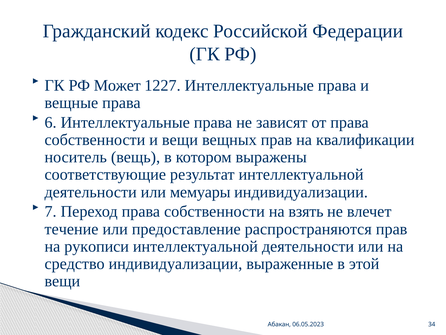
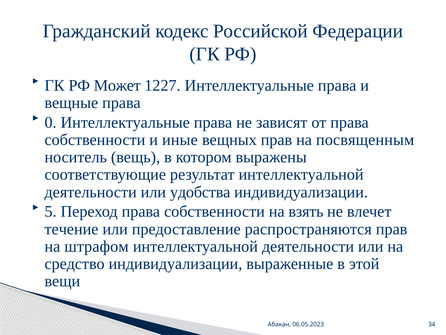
6: 6 -> 0 (51, 122)
и вещи: вещи -> иные (180, 140)
квалификации: квалификации -> посвященным (365, 140)
мемуары: мемуары -> удобства (200, 192)
7: 7 -> 5 (51, 211)
рукописи: рукописи -> штрафом (97, 246)
